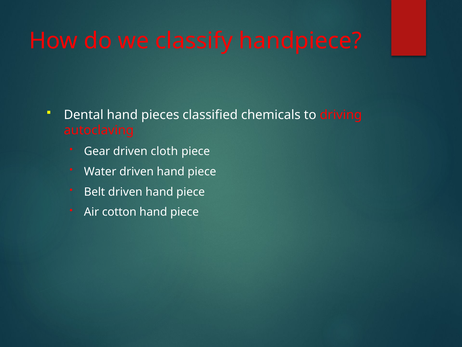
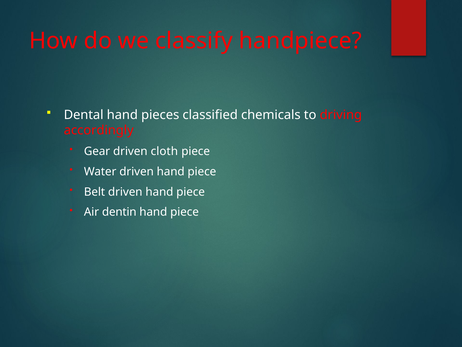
autoclaving: autoclaving -> accordingly (99, 130)
cotton: cotton -> dentin (119, 212)
